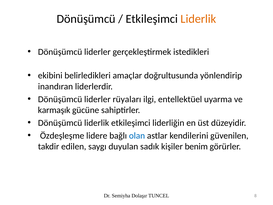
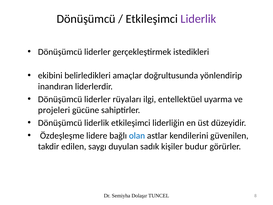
Liderlik colour: orange -> purple (198, 19)
karmaşık: karmaşık -> projeleri (54, 110)
benim: benim -> budur (196, 146)
